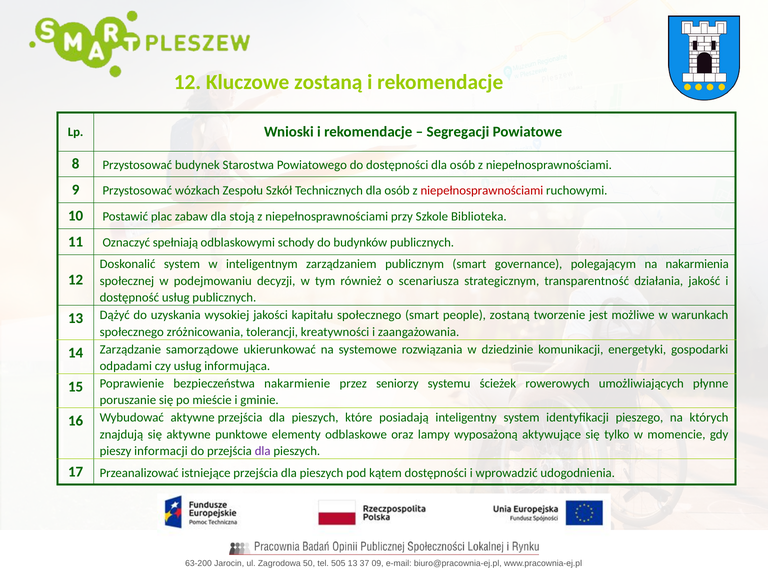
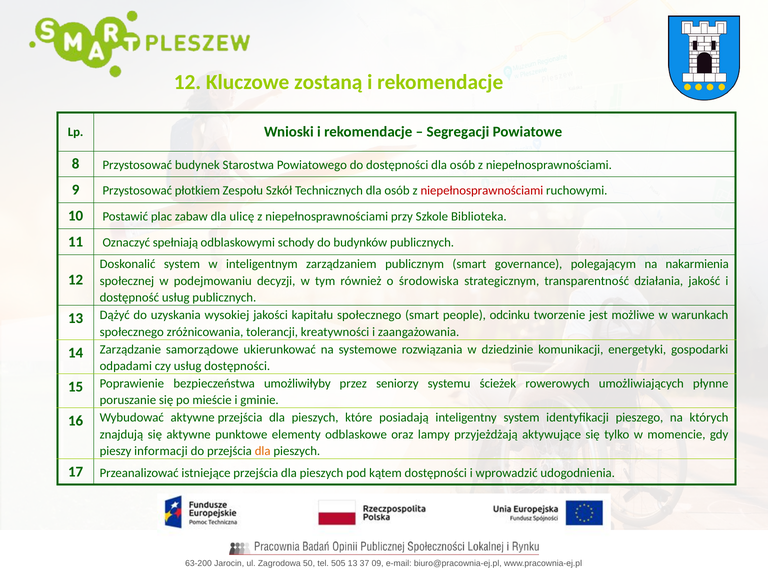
wózkach: wózkach -> płotkiem (197, 191)
stoją: stoją -> ulicę (242, 217)
scenariusza: scenariusza -> środowiska (429, 281)
people zostaną: zostaną -> odcinku (510, 315)
usług informująca: informująca -> dostępności (237, 366)
nakarmienie: nakarmienie -> umożliwiłyby (297, 383)
wyposażoną: wyposażoną -> przyjeżdżają (486, 434)
dla colour: purple -> orange (263, 451)
